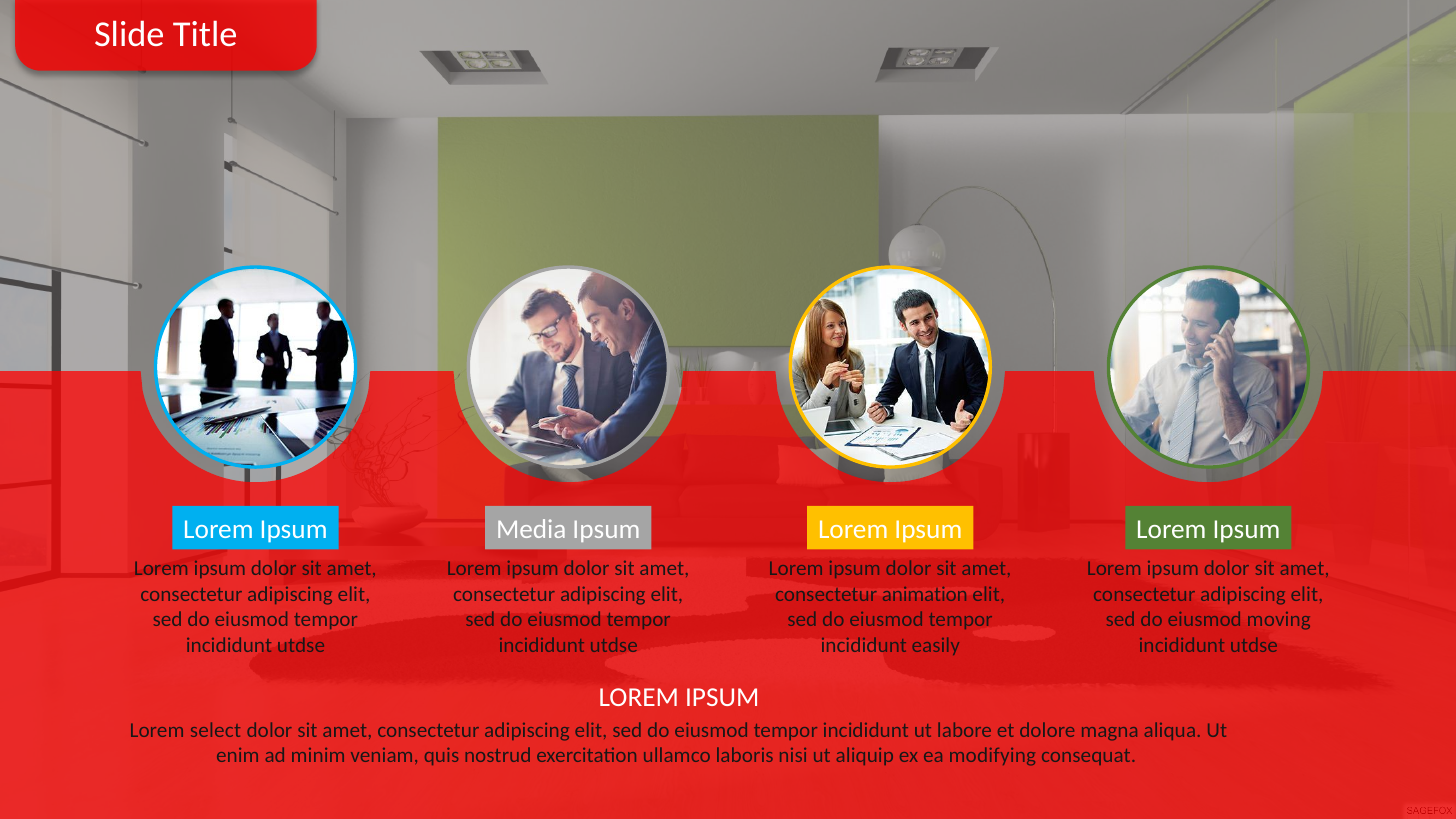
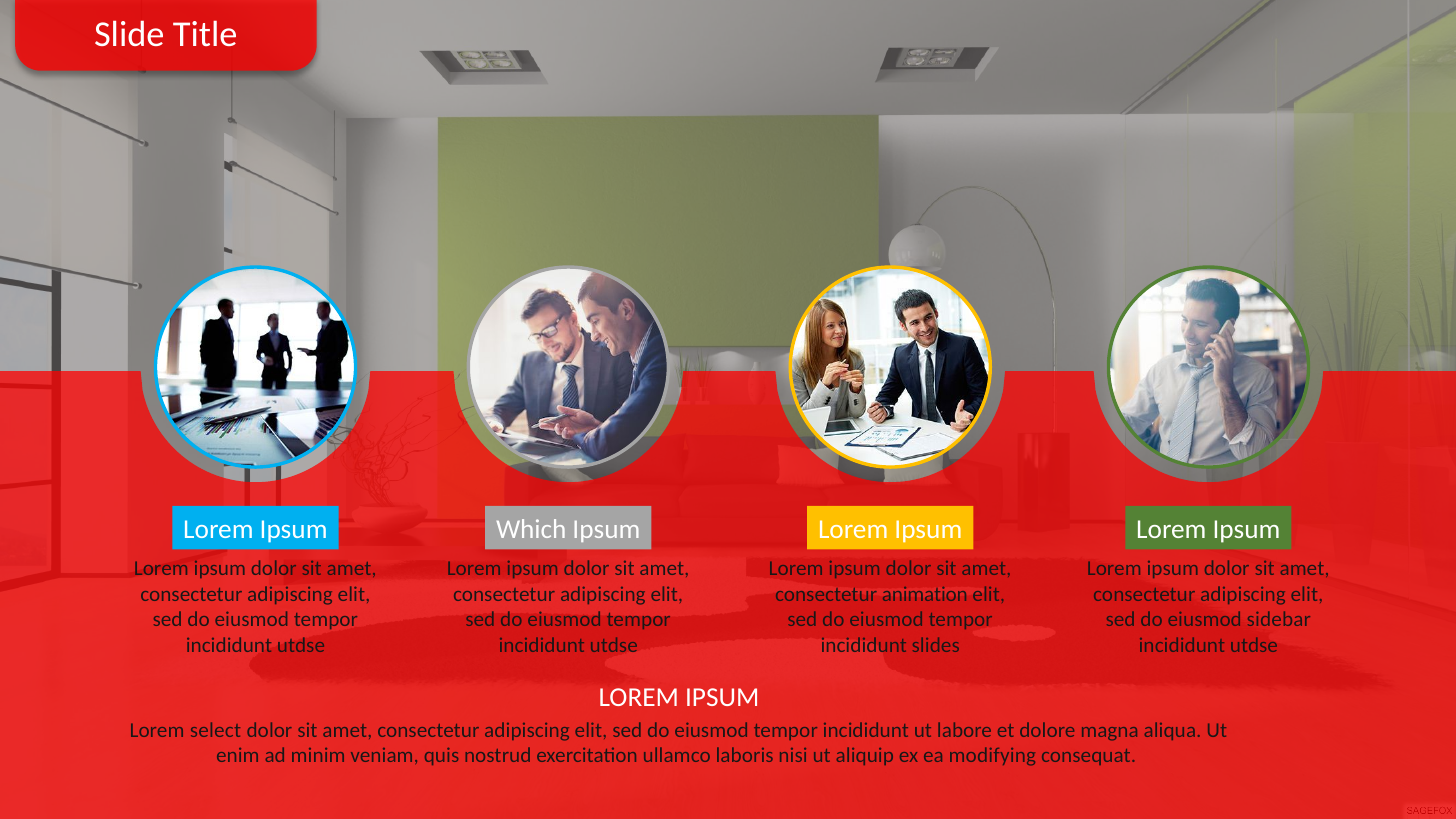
Media: Media -> Which (531, 530)
moving: moving -> sidebar (1279, 620)
easily: easily -> slides (936, 645)
